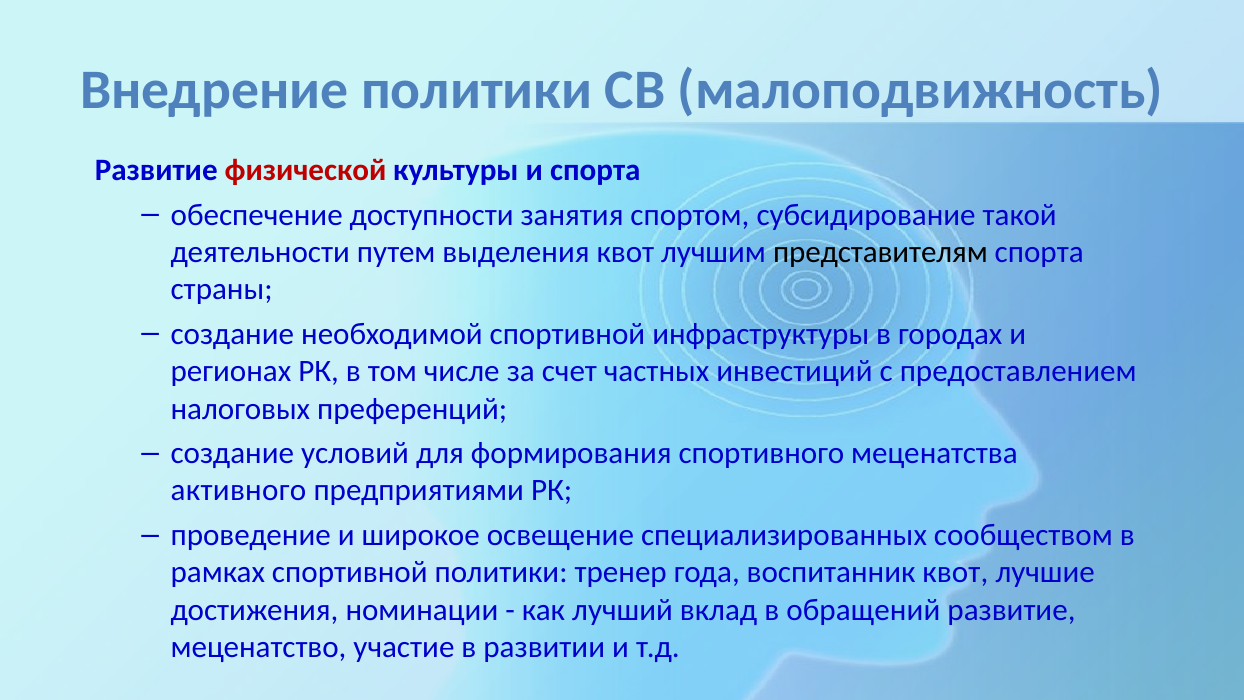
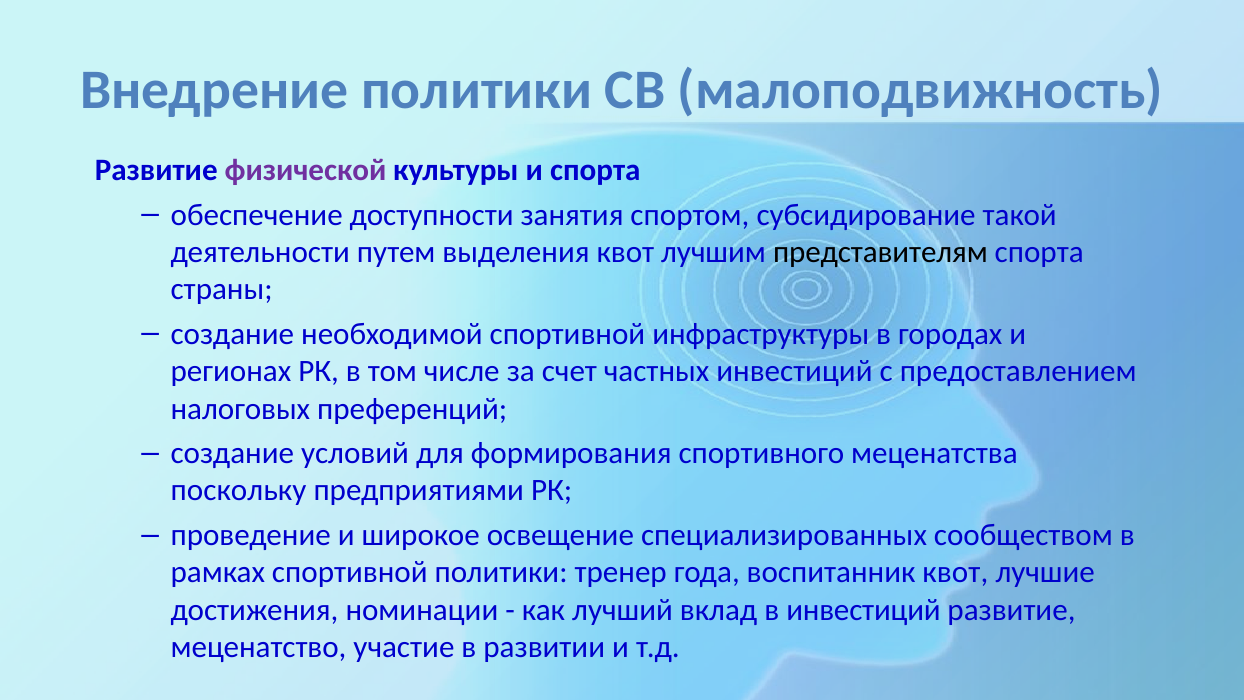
физической colour: red -> purple (305, 170)
активного: активного -> поскольку (239, 491)
в обращений: обращений -> инвестиций (863, 610)
